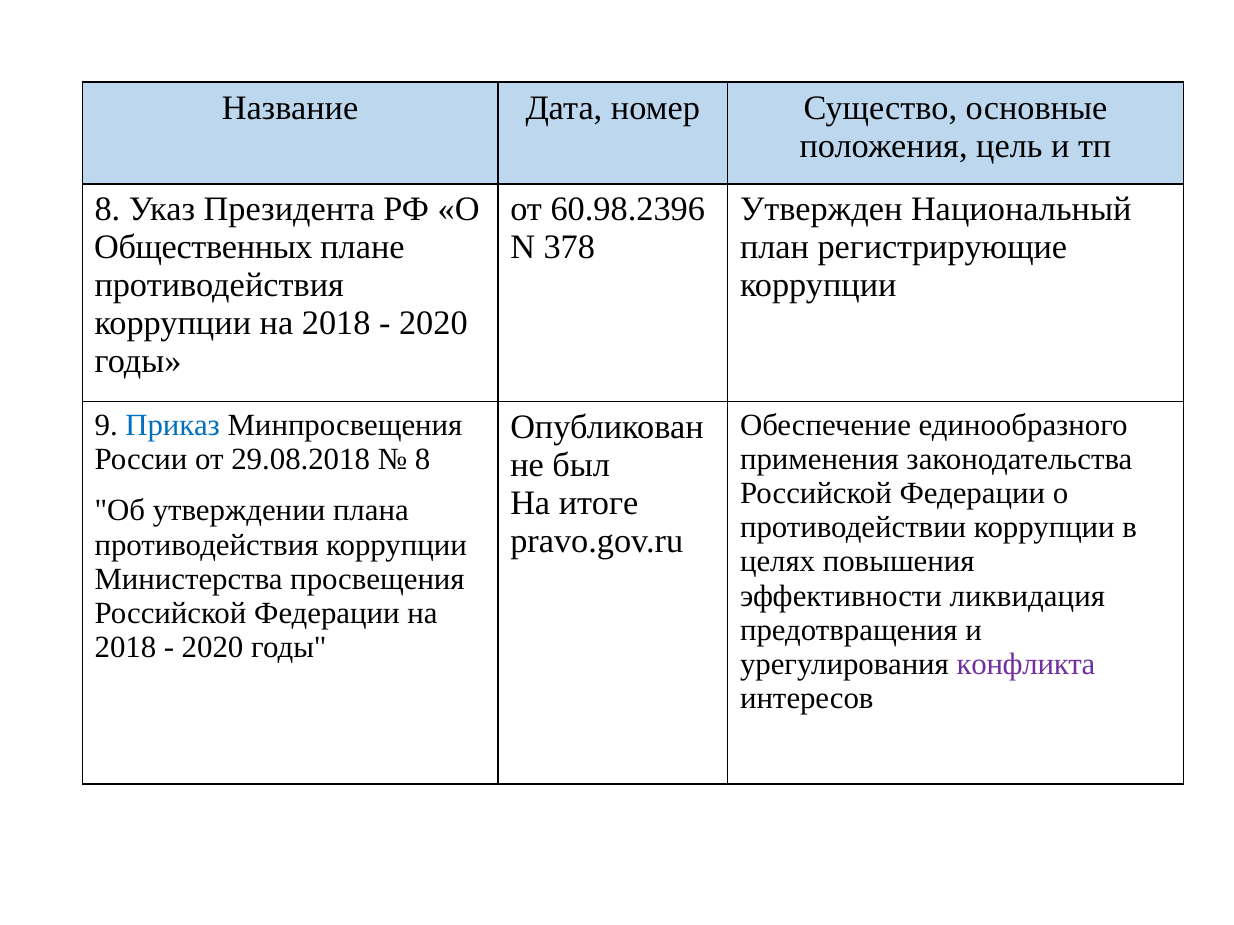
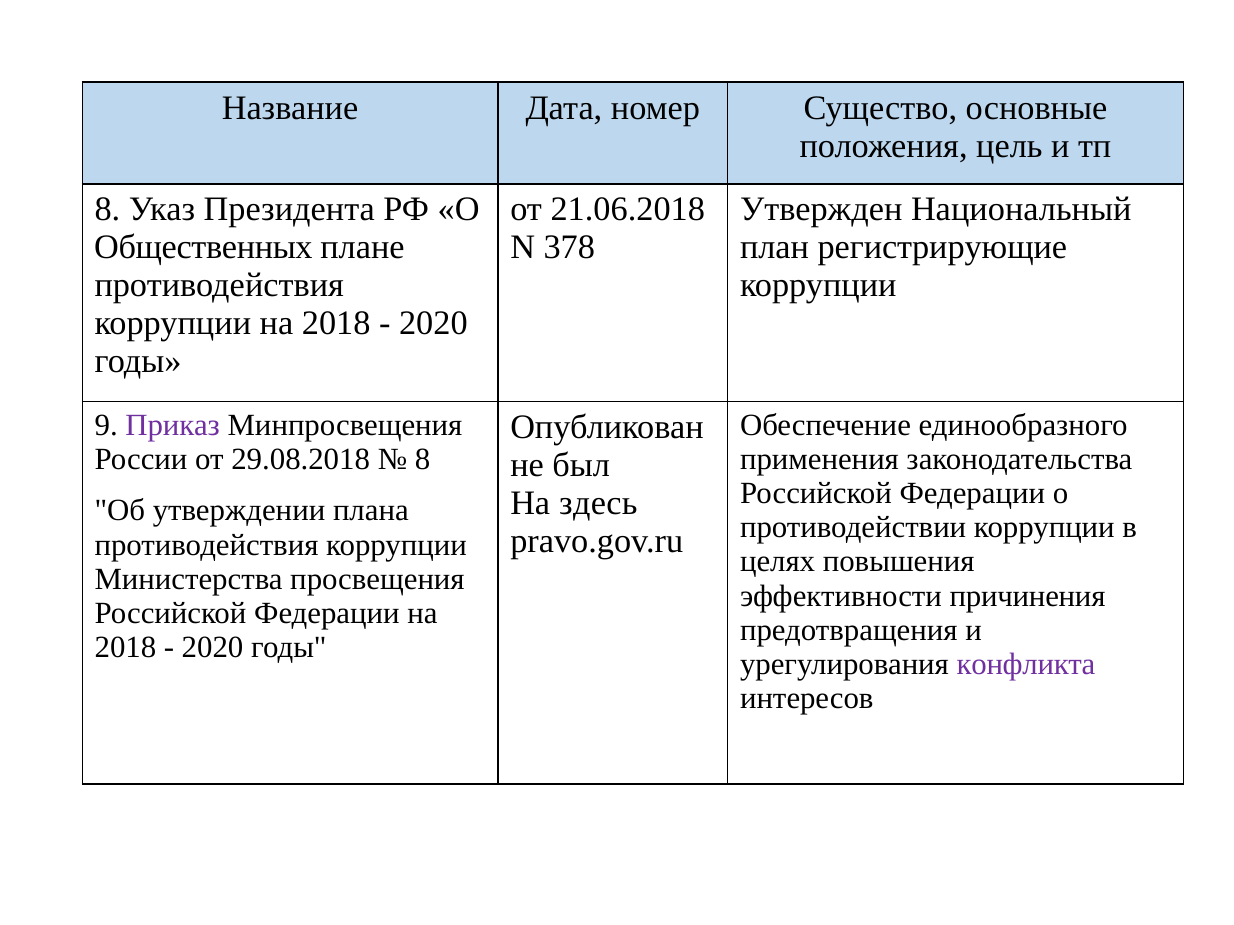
60.98.2396: 60.98.2396 -> 21.06.2018 (628, 209)
Приказ colour: blue -> purple (173, 426)
итоге: итоге -> здесь (598, 504)
ликвидация: ликвидация -> причинения (1028, 596)
